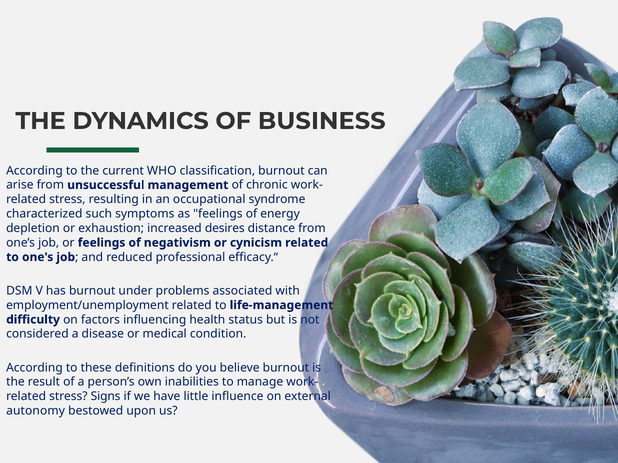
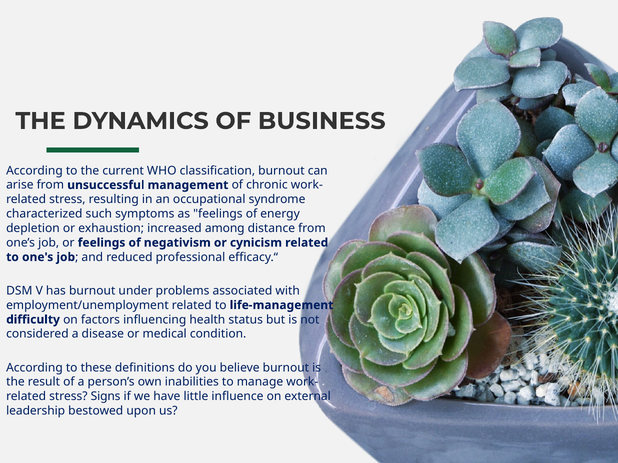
desires: desires -> among (225, 229)
autonomy: autonomy -> leadership (36, 411)
